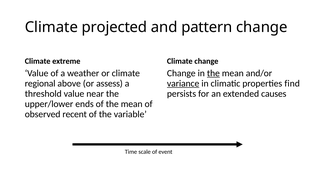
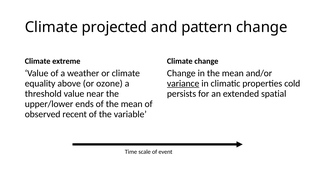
the underline: present -> none (213, 73)
regional: regional -> equality (40, 83)
assess: assess -> ozone (109, 83)
find: find -> cold (292, 83)
causes: causes -> spatial (274, 94)
